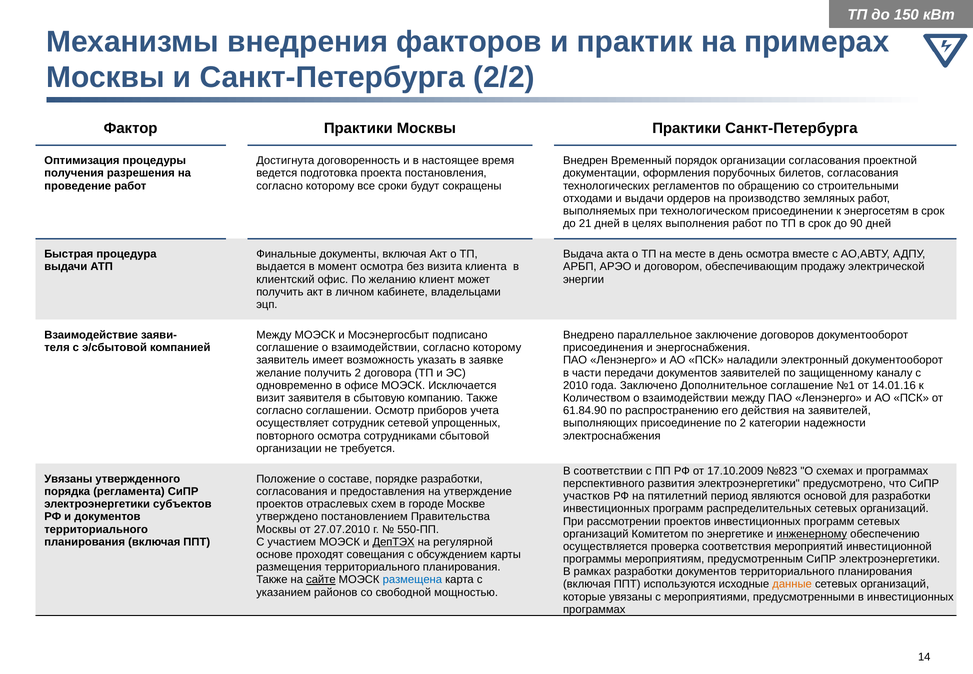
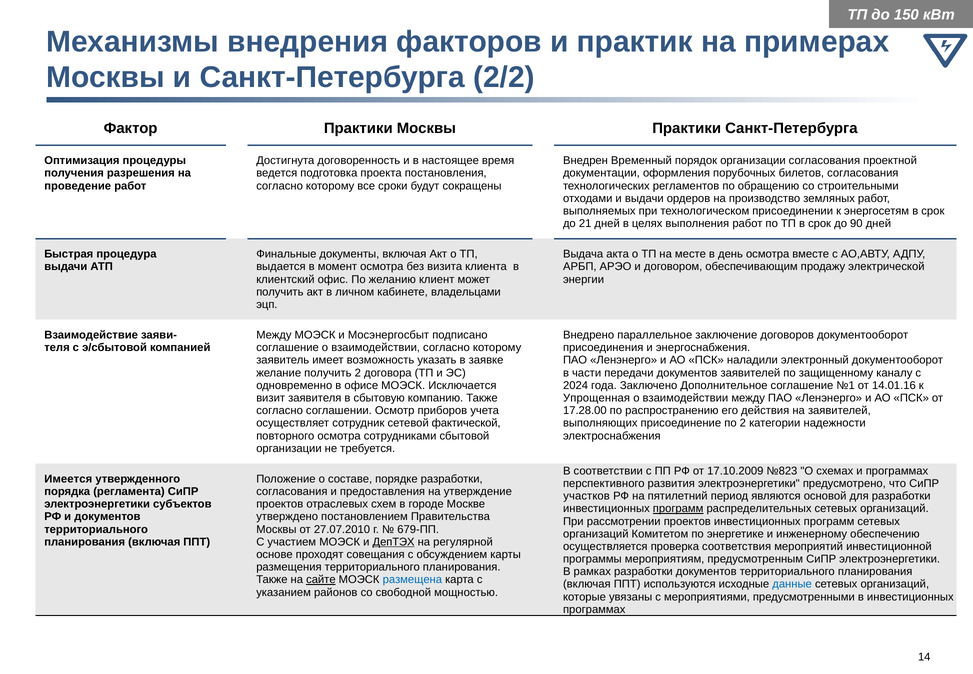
2010: 2010 -> 2024 (576, 385)
Количеством: Количеством -> Упрощенная (597, 398)
61.84.90: 61.84.90 -> 17.28.00 (585, 410)
упрощенных: упрощенных -> фактической (466, 423)
Увязаны: Увязаны -> Имеется (68, 479)
программ underline: none -> present (678, 508)
550-ПП: 550-ПП -> 679-ПП (418, 529)
инженерному underline: present -> none (812, 534)
данные colour: orange -> blue (792, 584)
